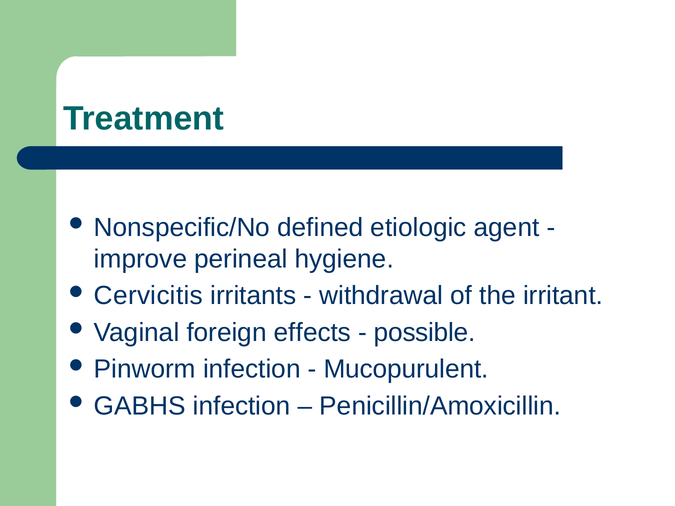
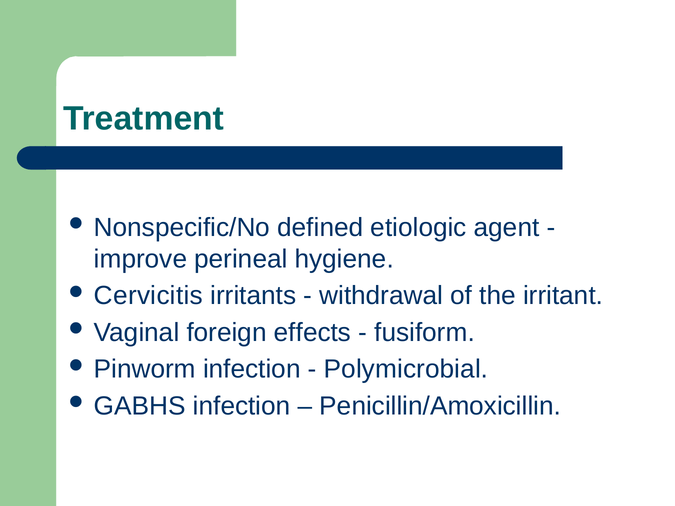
possible: possible -> fusiform (425, 333)
Mucopurulent: Mucopurulent -> Polymicrobial (406, 369)
